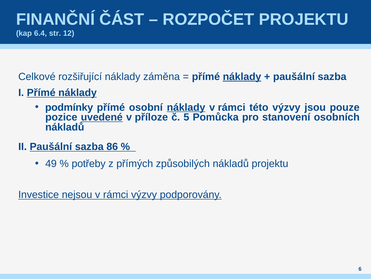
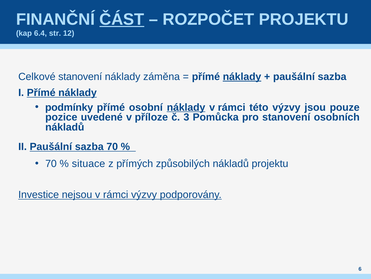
ČÁST underline: none -> present (122, 19)
Celkové rozšiřující: rozšiřující -> stanovení (80, 76)
uvedené underline: present -> none (102, 117)
5: 5 -> 3 (186, 117)
sazba 86: 86 -> 70 (112, 146)
49: 49 -> 70 (51, 163)
potřeby: potřeby -> situace (89, 163)
